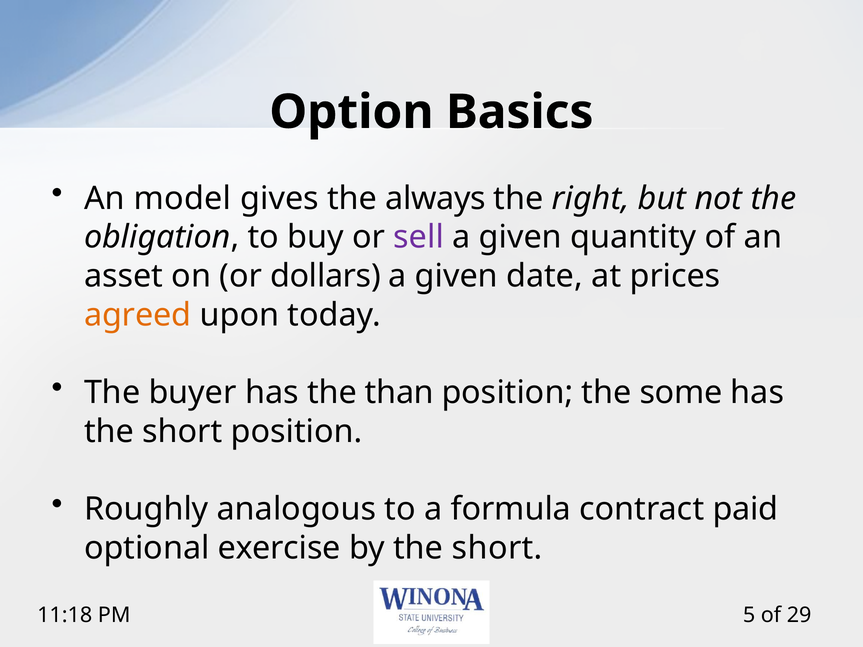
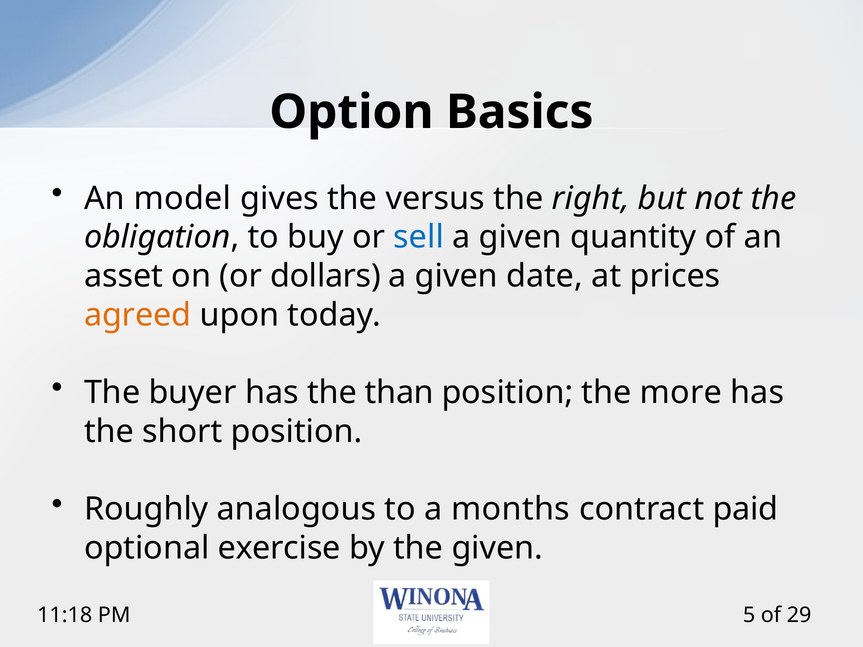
always: always -> versus (435, 199)
sell colour: purple -> blue (419, 237)
some: some -> more (681, 393)
formula: formula -> months (511, 509)
by the short: short -> given (497, 548)
